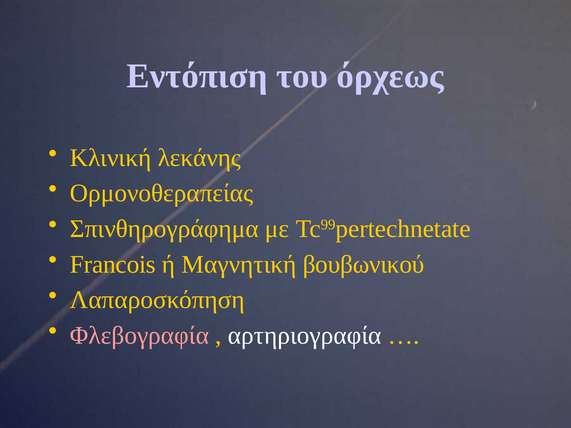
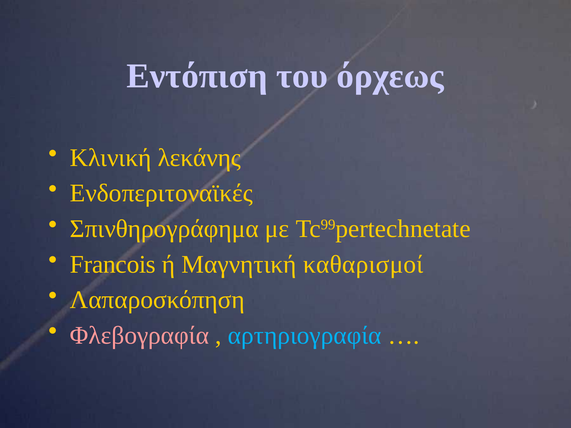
Ορμονοθεραπείας: Ορμονοθεραπείας -> Ενδοπεριτοναϊκές (161, 193)
βουβωνικού: βουβωνικού -> καθαρισμοί (363, 264)
αρτηριογραφία colour: white -> light blue (305, 336)
